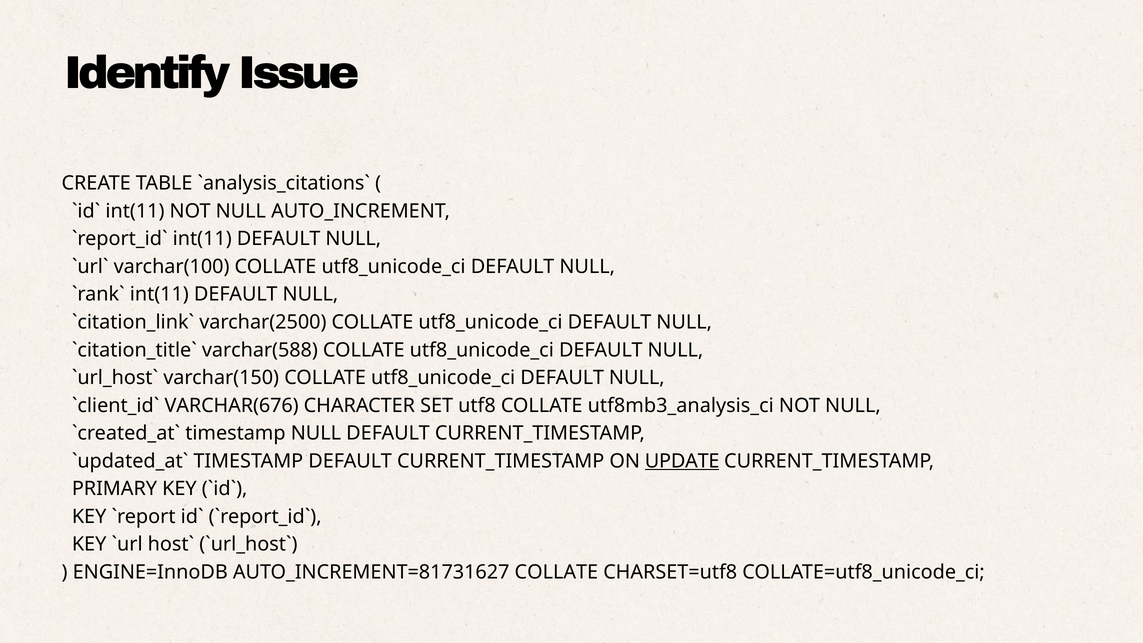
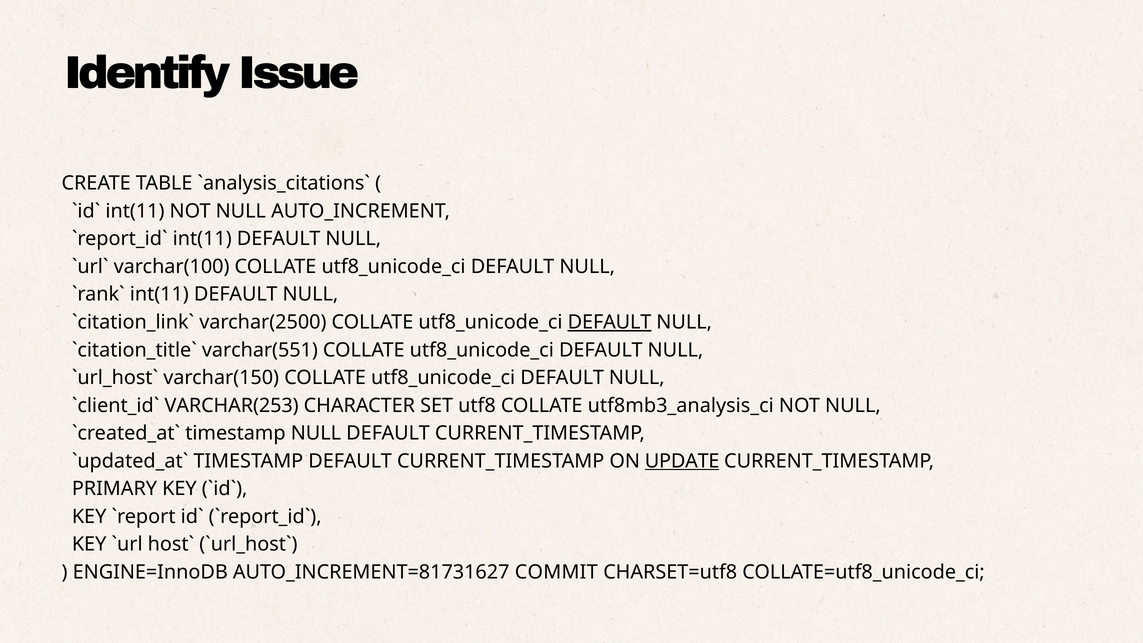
DEFAULT underline: none -> present (610, 322)
varchar(588: varchar(588 -> varchar(551 (260, 350)
VARCHAR(676: VARCHAR(676 -> VARCHAR(253 (232, 405)
AUTO_INCREMENT=81731627 COLLATE: COLLATE -> COMMIT (556, 572)
